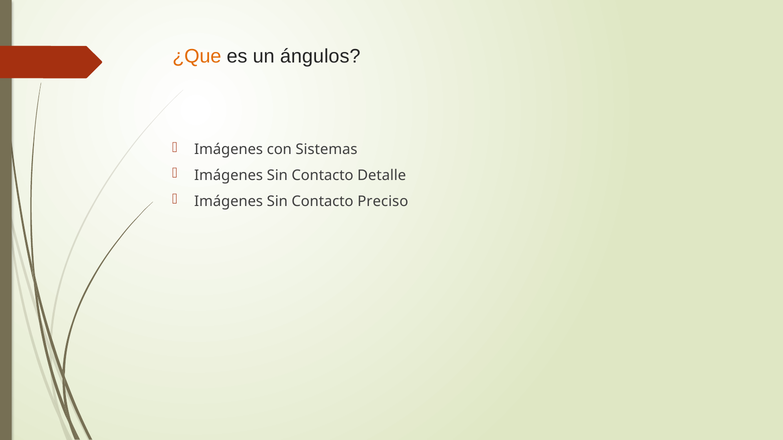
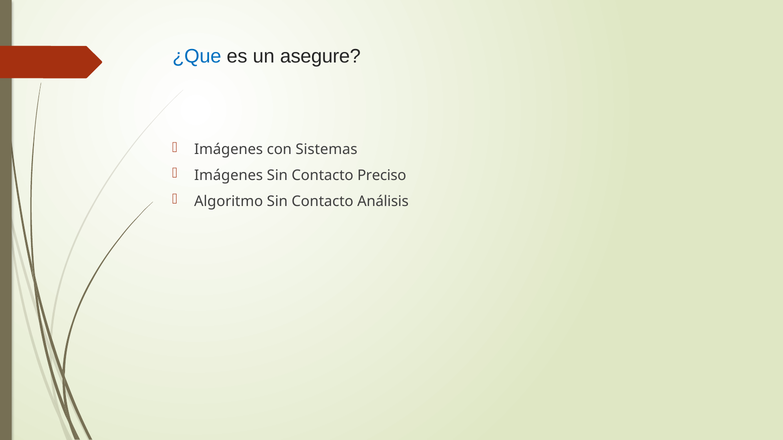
¿Que colour: orange -> blue (197, 56)
ángulos: ángulos -> asegure (320, 56)
Detalle: Detalle -> Preciso (382, 176)
Imágenes: Imágenes -> Algoritmo (229, 201)
Preciso: Preciso -> Análisis (383, 201)
